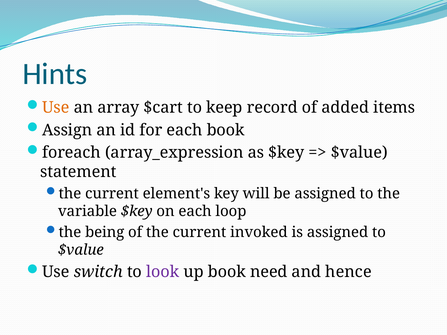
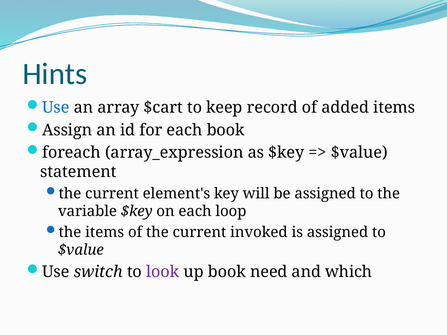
Use colour: orange -> blue (56, 108)
the being: being -> items (105, 232)
hence: hence -> which (349, 272)
